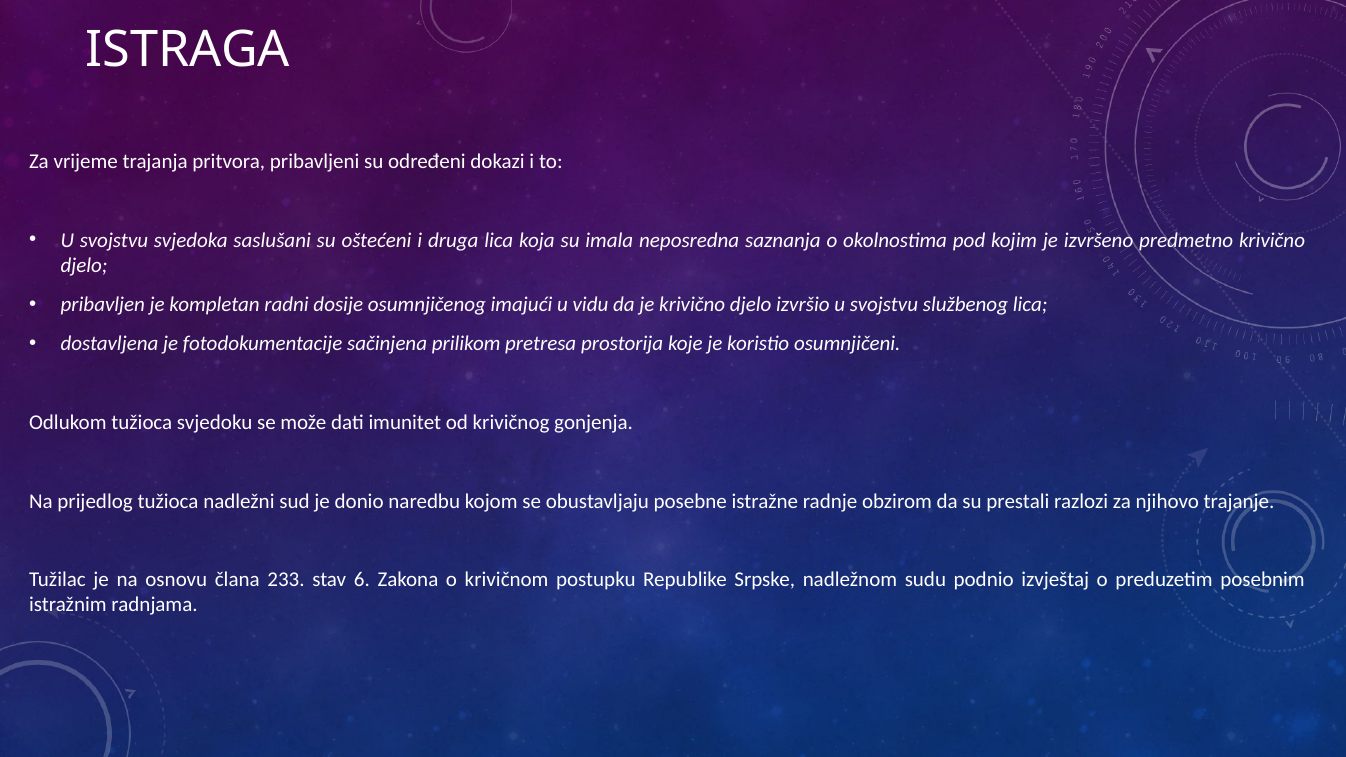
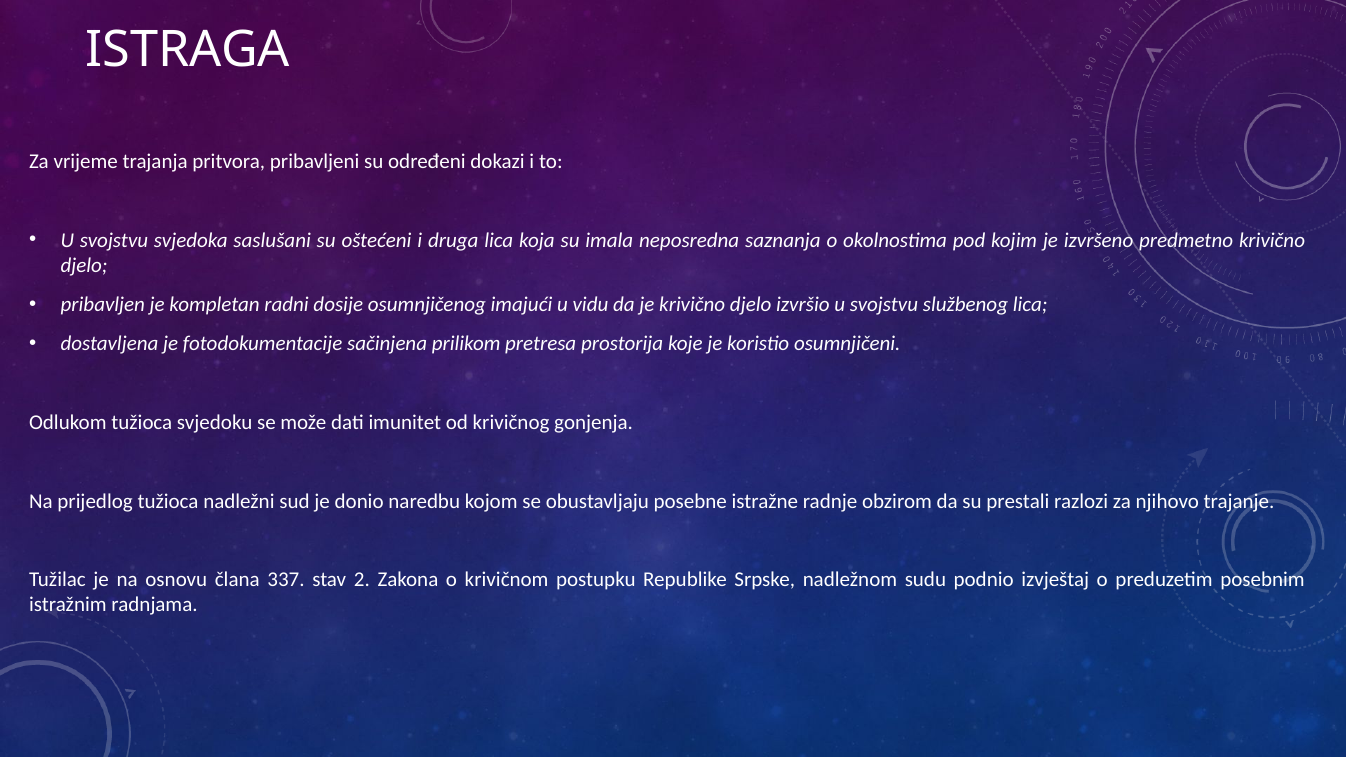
233: 233 -> 337 (286, 580)
6: 6 -> 2 (362, 580)
